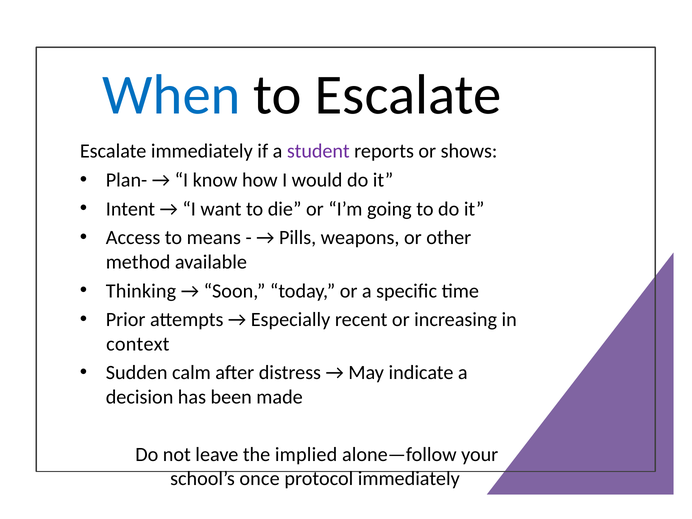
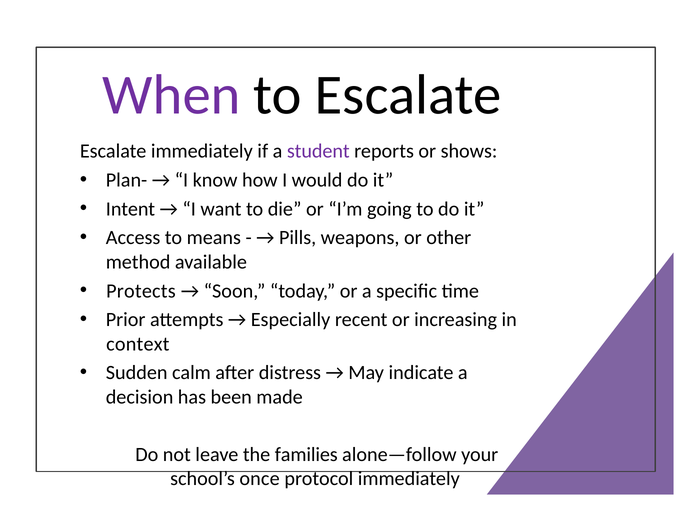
When colour: blue -> purple (172, 95)
Thinking: Thinking -> Protects (141, 291)
implied: implied -> families (306, 455)
